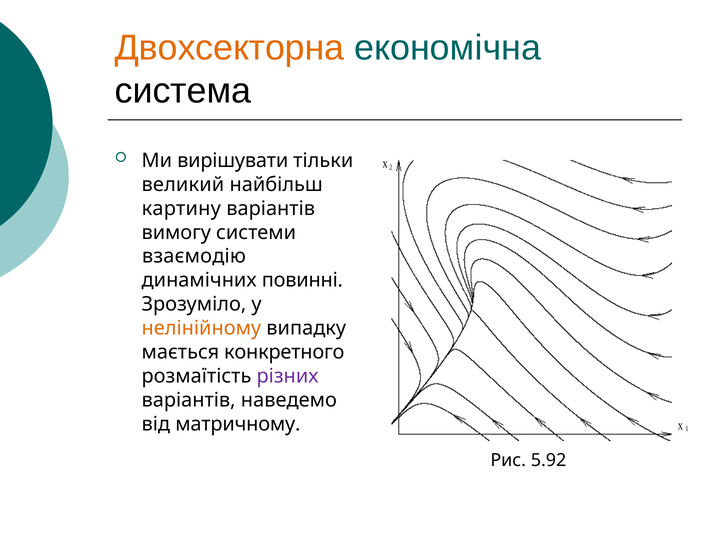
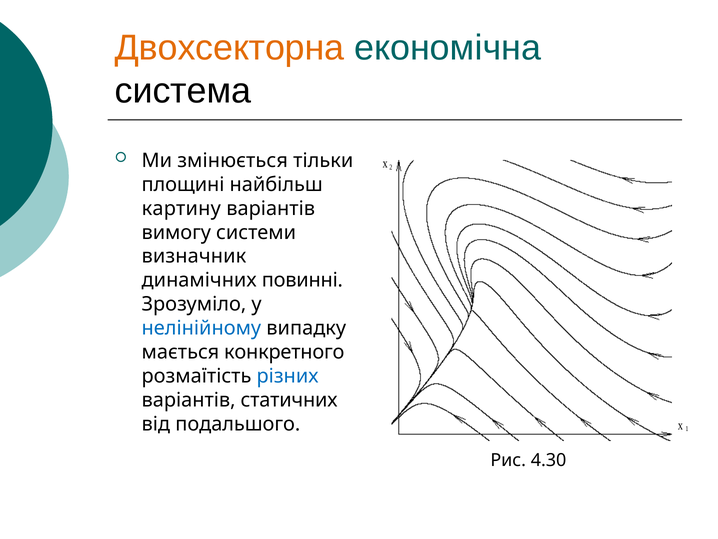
вирішувати: вирішувати -> змінюється (233, 160)
великий: великий -> площині (183, 184)
взаємодію: взаємодію -> визначник (194, 256)
нелінійному colour: orange -> blue (201, 328)
різних colour: purple -> blue (288, 376)
наведемо: наведемо -> статичних (289, 400)
матричному: матричному -> подальшого (238, 424)
5.92: 5.92 -> 4.30 (549, 460)
